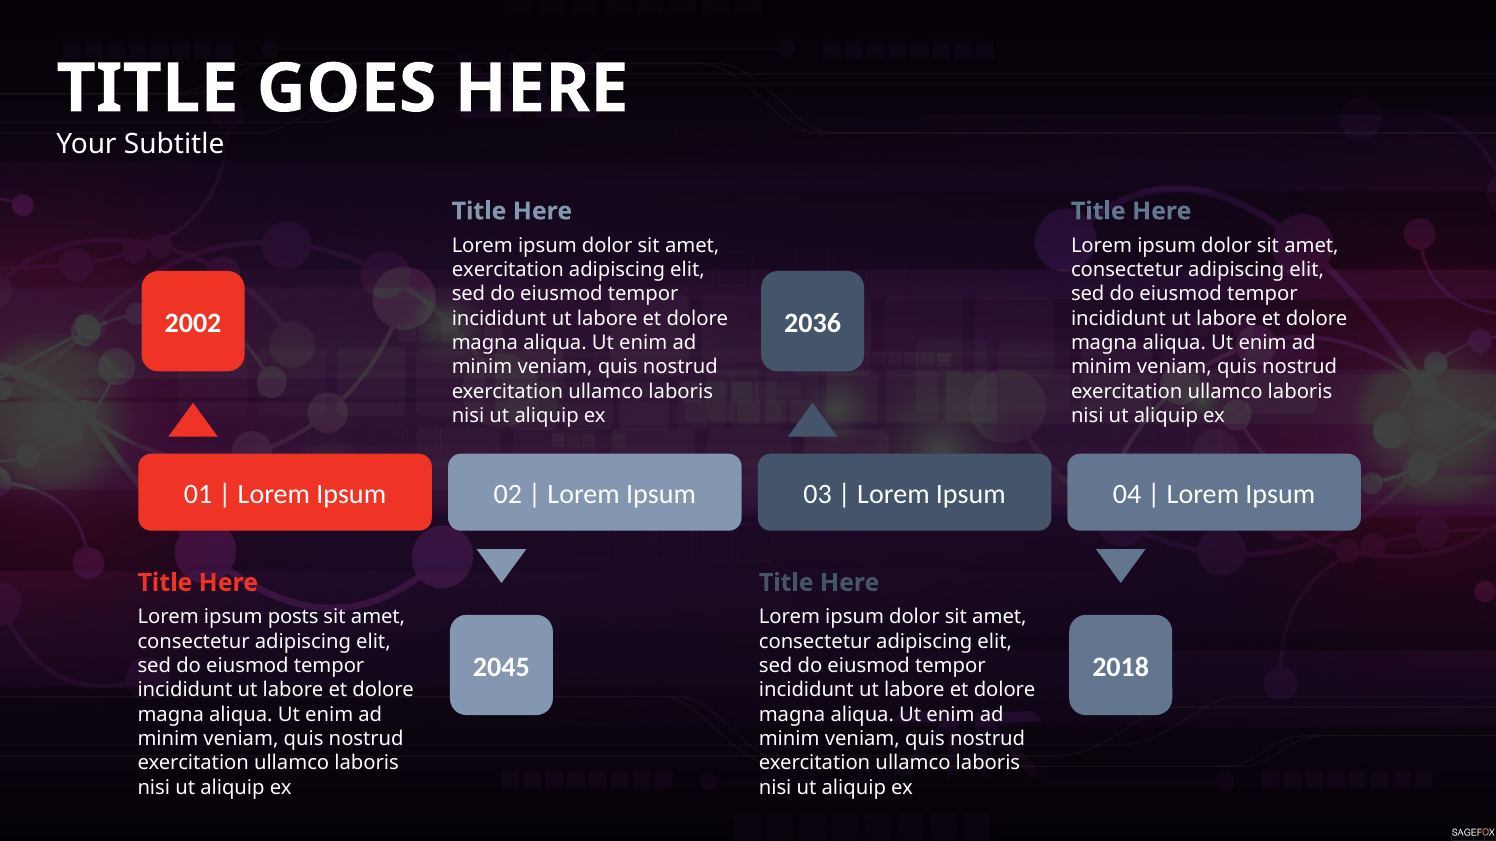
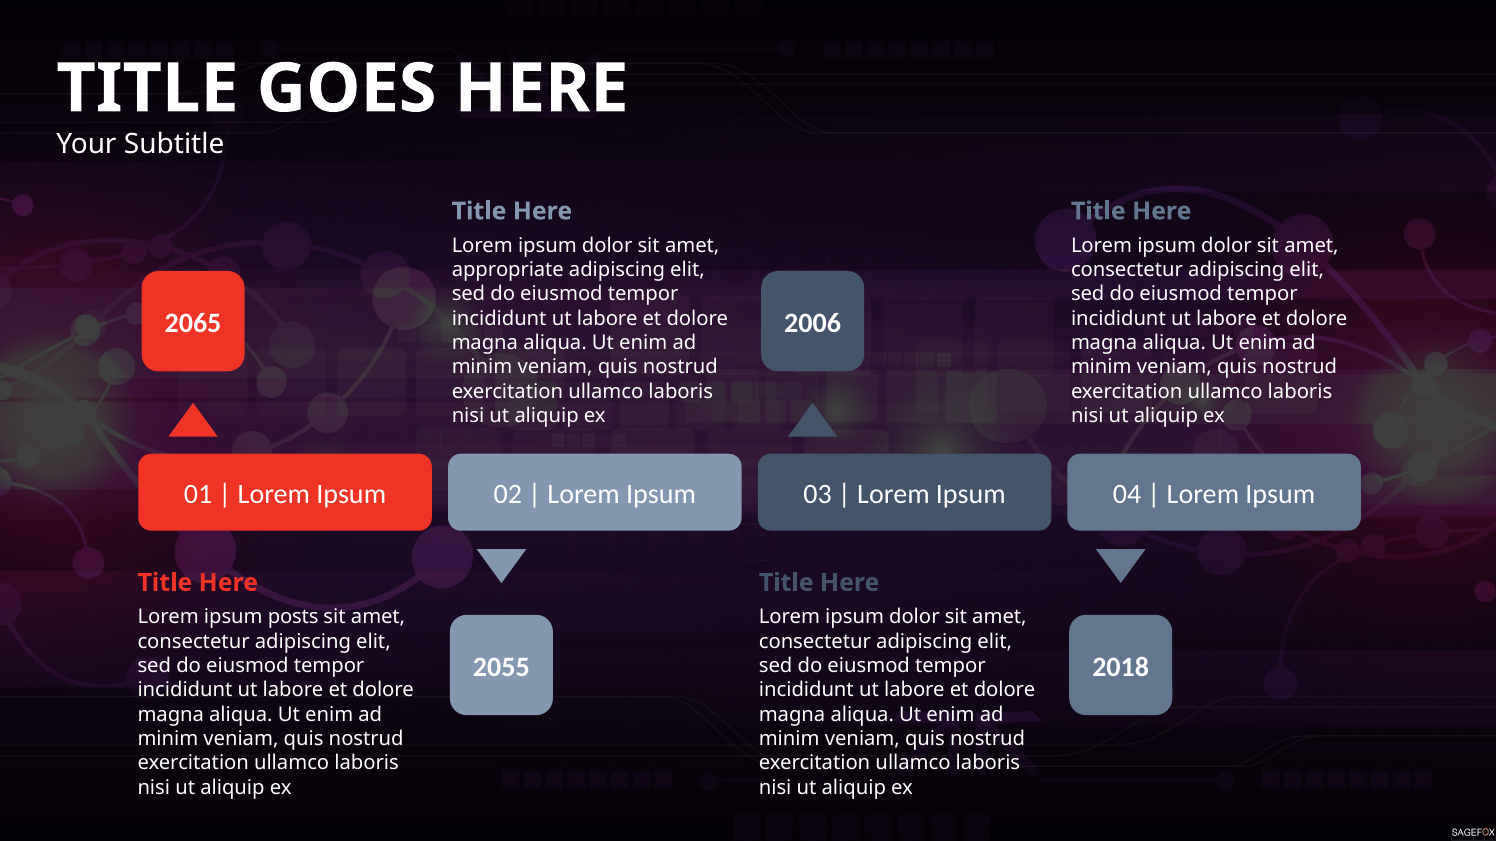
exercitation: exercitation -> appropriate (508, 270)
2002: 2002 -> 2065 (193, 323)
2036: 2036 -> 2006 (813, 323)
2045: 2045 -> 2055 (501, 667)
